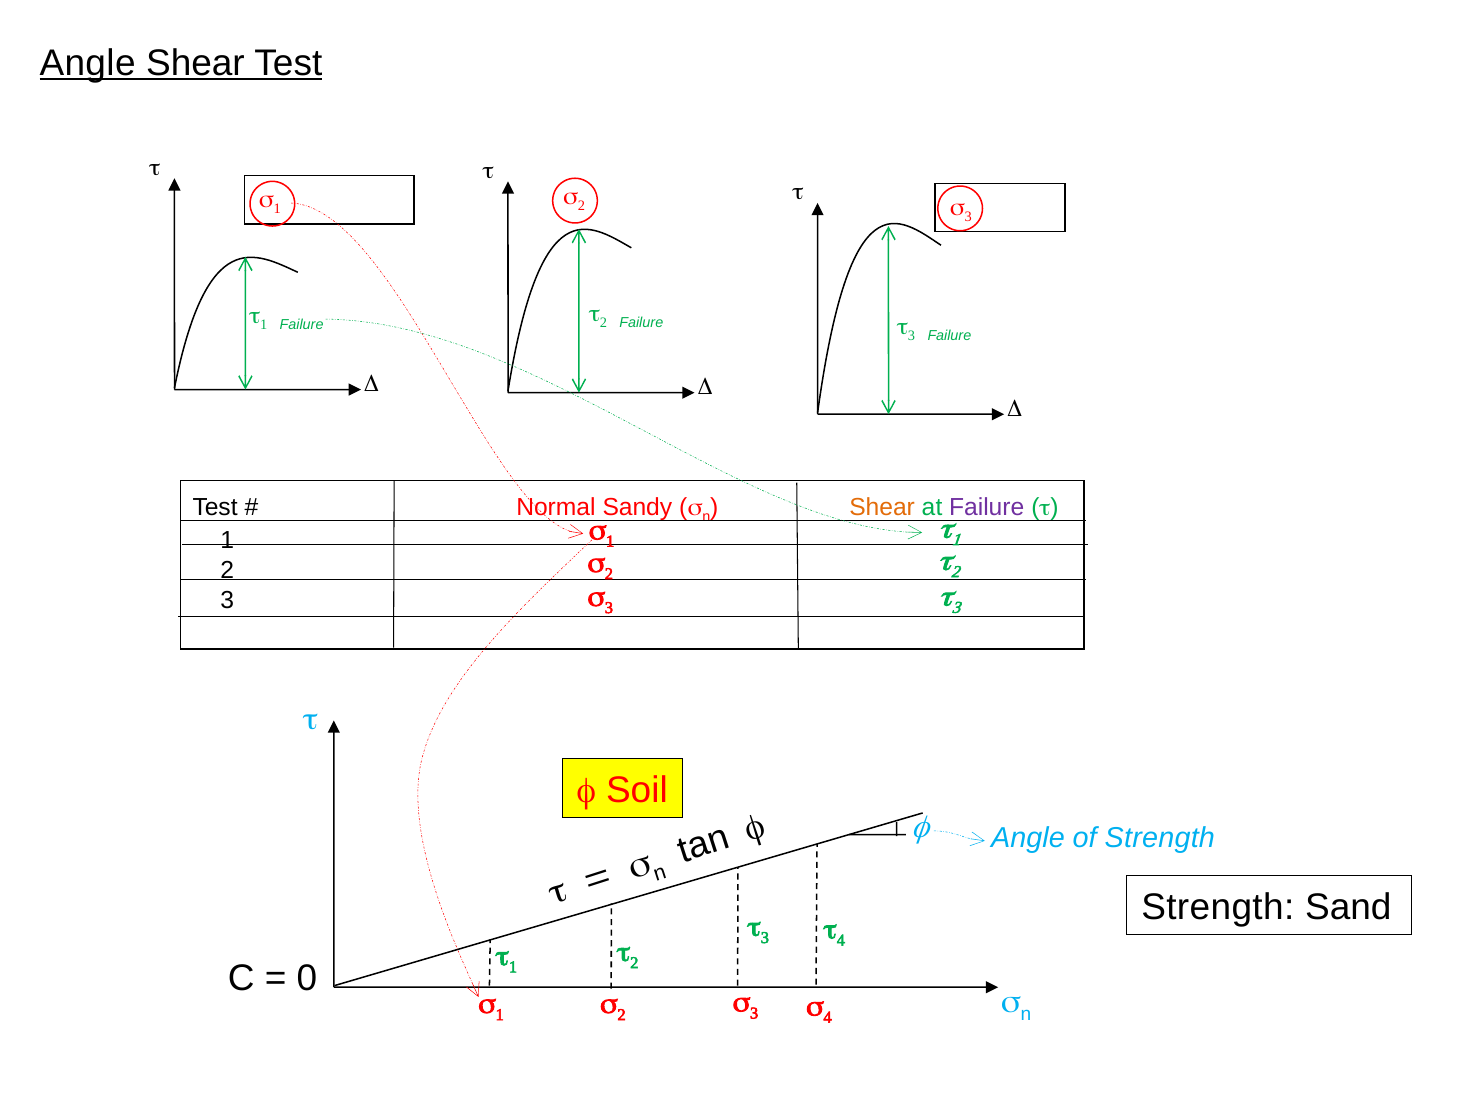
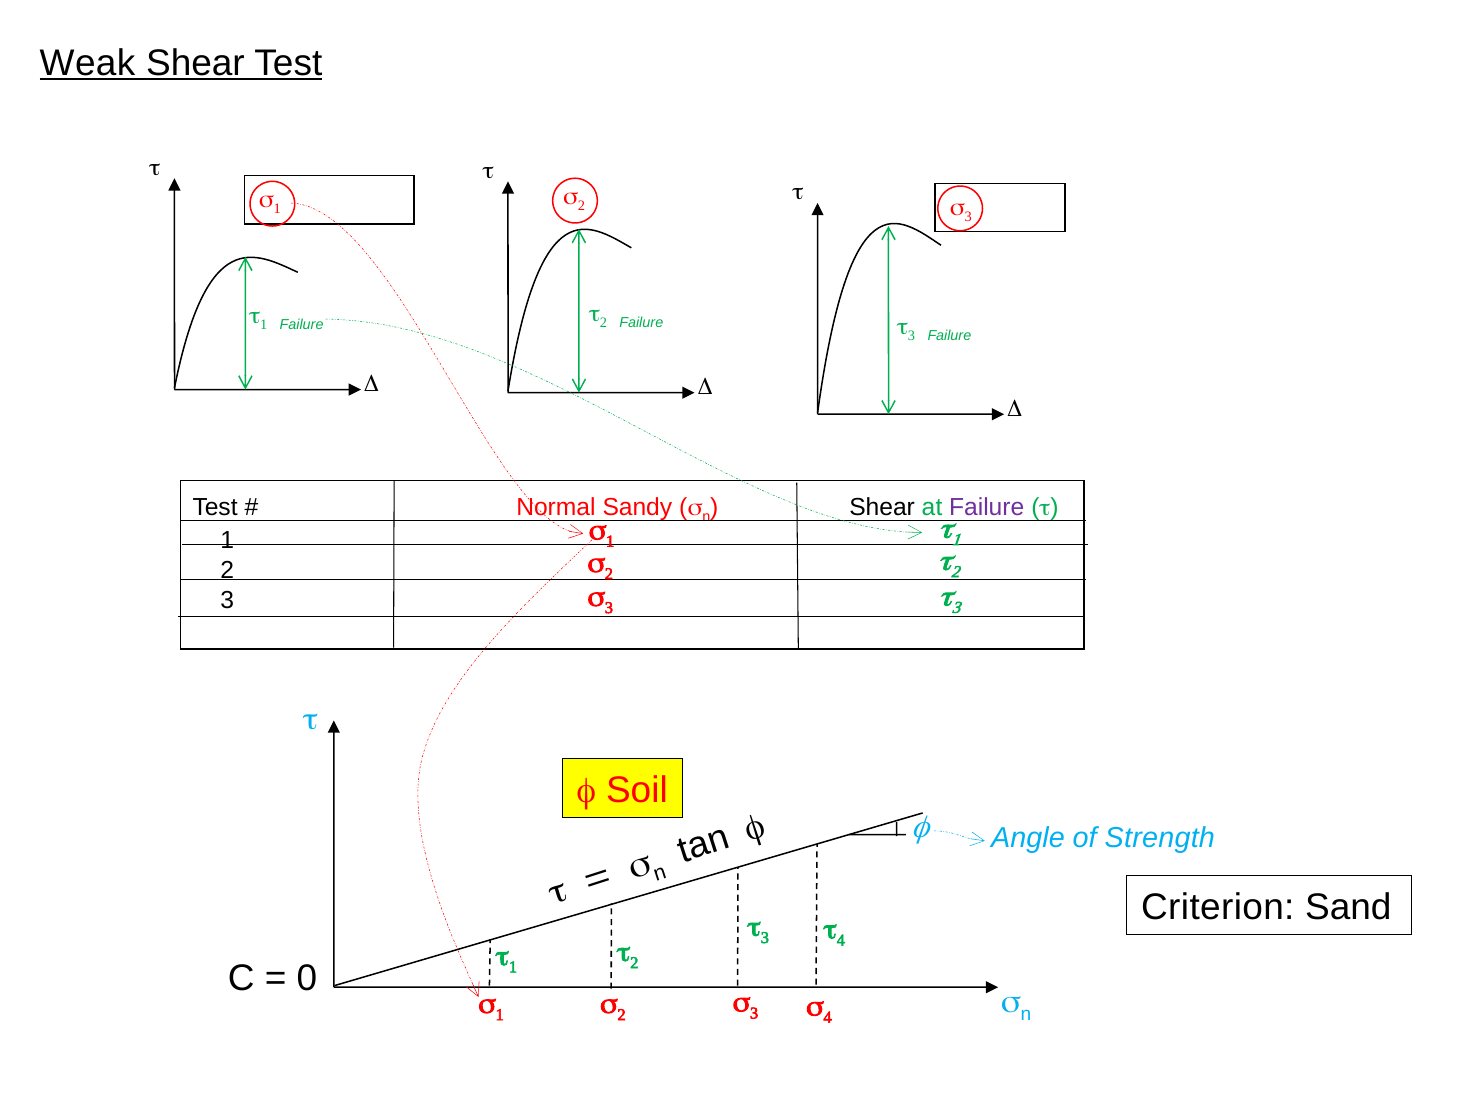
Angle: Angle -> Weak (88, 63)
Shear colour: orange -> black (882, 507)
Strength: Strength -> Criterion (1218, 907)
